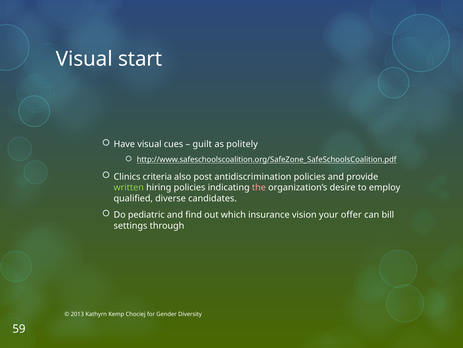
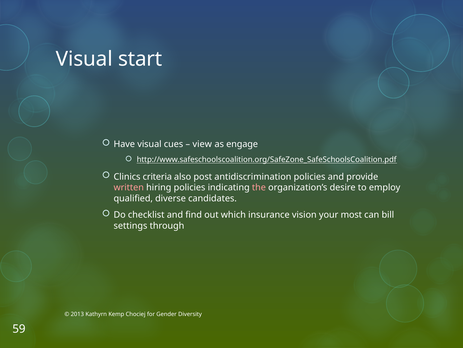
guilt: guilt -> view (202, 144)
politely: politely -> engage (242, 144)
written colour: light green -> pink (129, 187)
pediatric: pediatric -> checklist (146, 215)
offer: offer -> most (351, 215)
